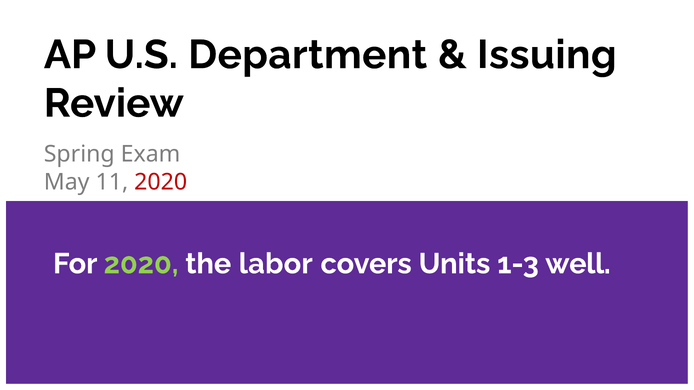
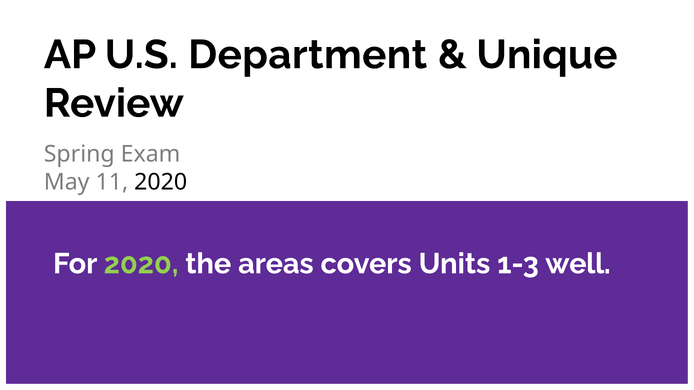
Issuing: Issuing -> Unique (547, 55)
2020 colour: red -> black (161, 182)
labor: labor -> areas (276, 264)
